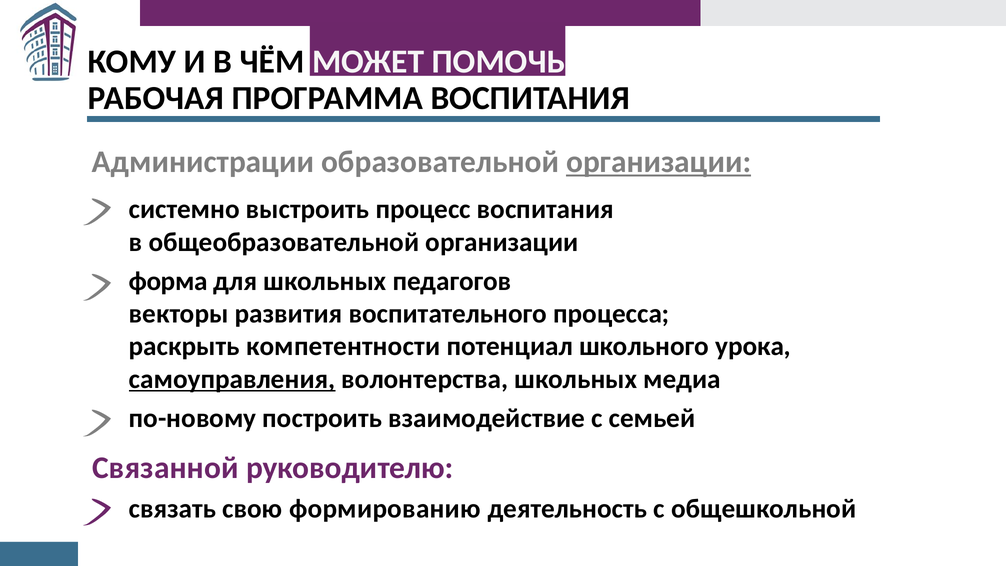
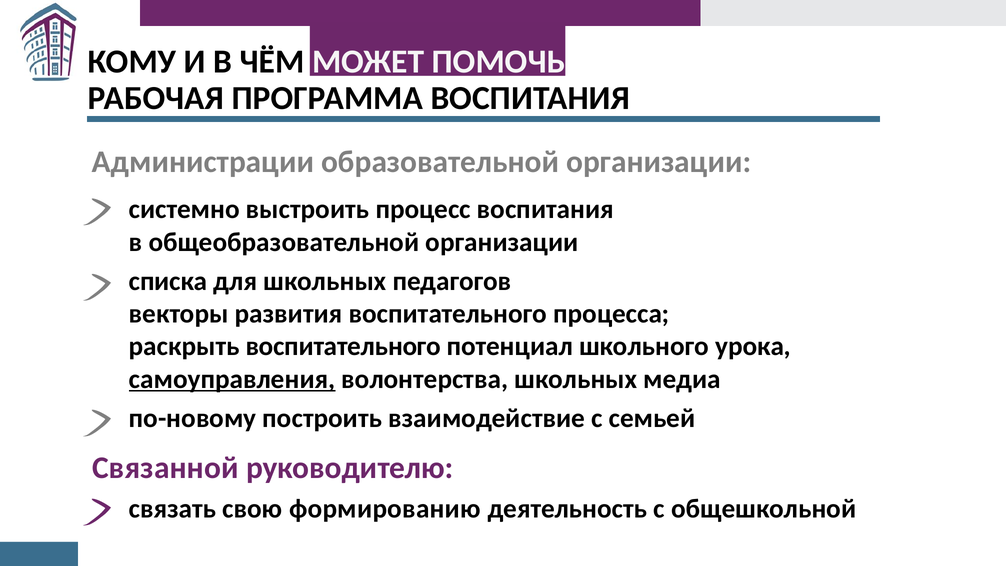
организации underline: present -> none (659, 162)
форма: форма -> списка (168, 281)
раскрыть компетентности: компетентности -> воспитательного (343, 346)
